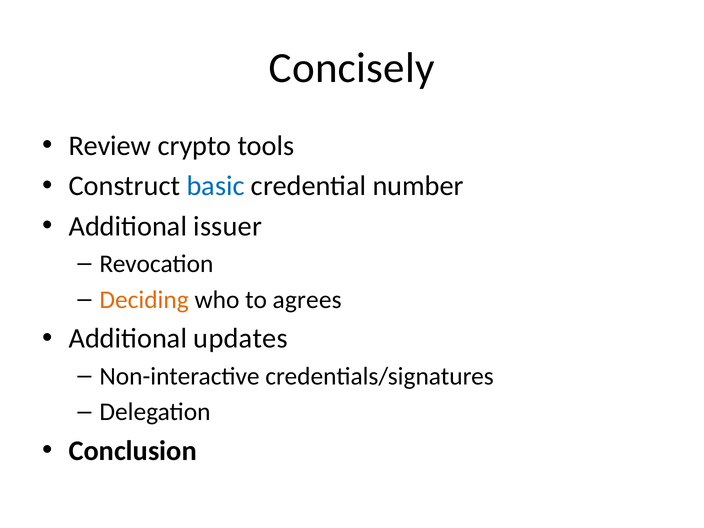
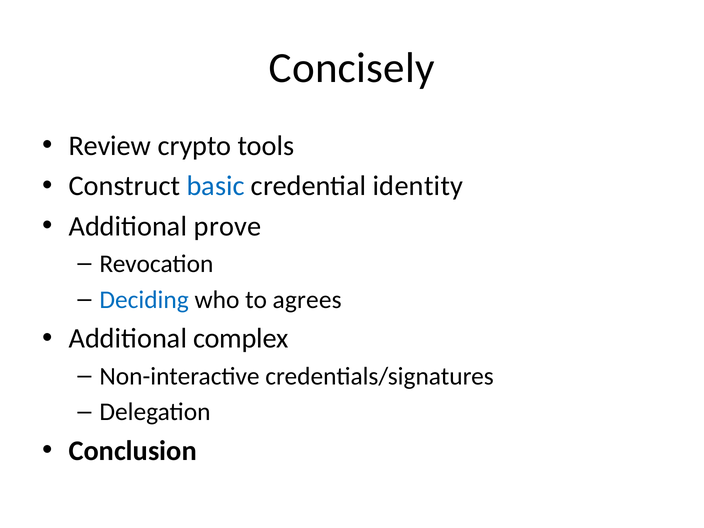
number: number -> identity (418, 186)
issuer: issuer -> prove (228, 226)
Deciding colour: orange -> blue (144, 300)
updates: updates -> complex (241, 339)
